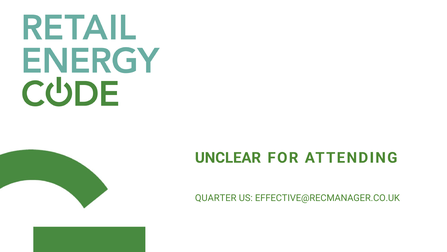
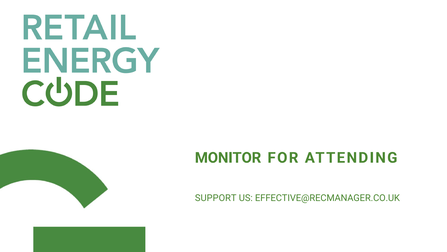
UNCLEAR: UNCLEAR -> MONITOR (228, 157)
QUARTER: QUARTER -> SUPPORT (216, 197)
